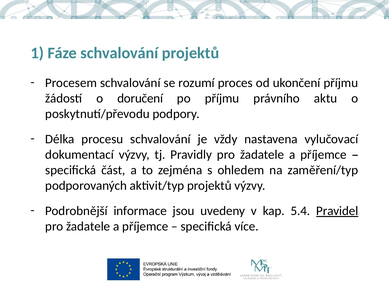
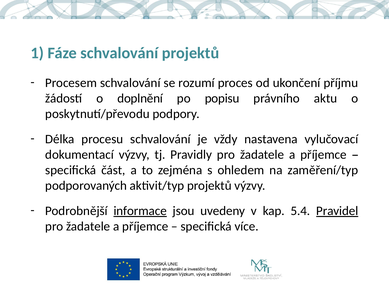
doručení: doručení -> doplnění (140, 99)
po příjmu: příjmu -> popisu (222, 99)
informace underline: none -> present (140, 211)
